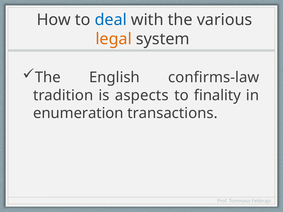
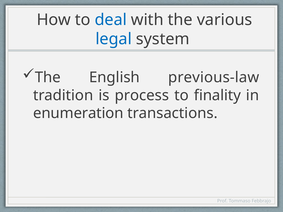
legal colour: orange -> blue (114, 39)
confirms-law: confirms-law -> previous-law (214, 77)
aspects: aspects -> process (142, 95)
